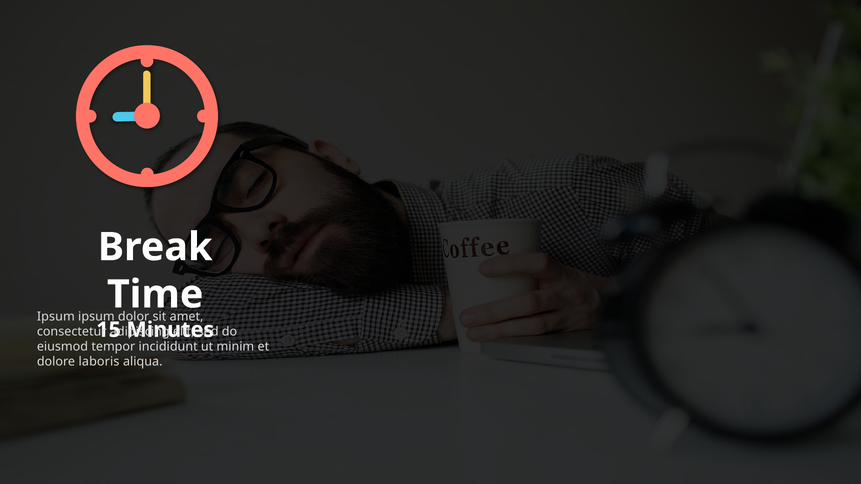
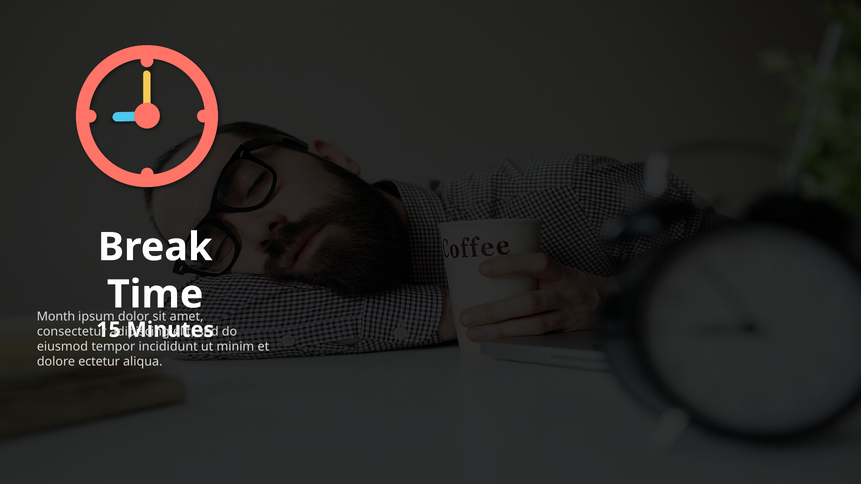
Ipsum: Ipsum -> Month (56, 317)
laboris: laboris -> ectetur (99, 362)
